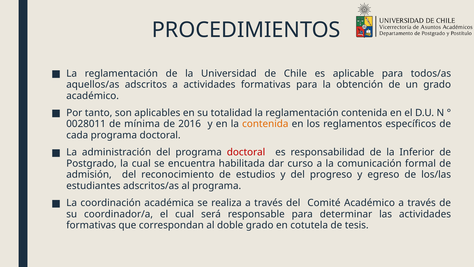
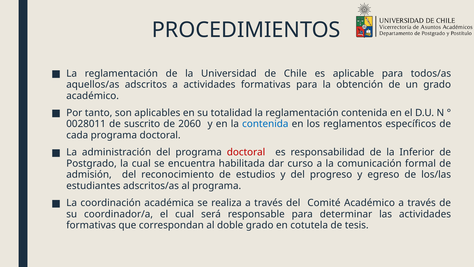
mínima: mínima -> suscrito (142, 124)
2016: 2016 -> 2060 (190, 124)
contenida colour: orange -> blue (265, 124)
